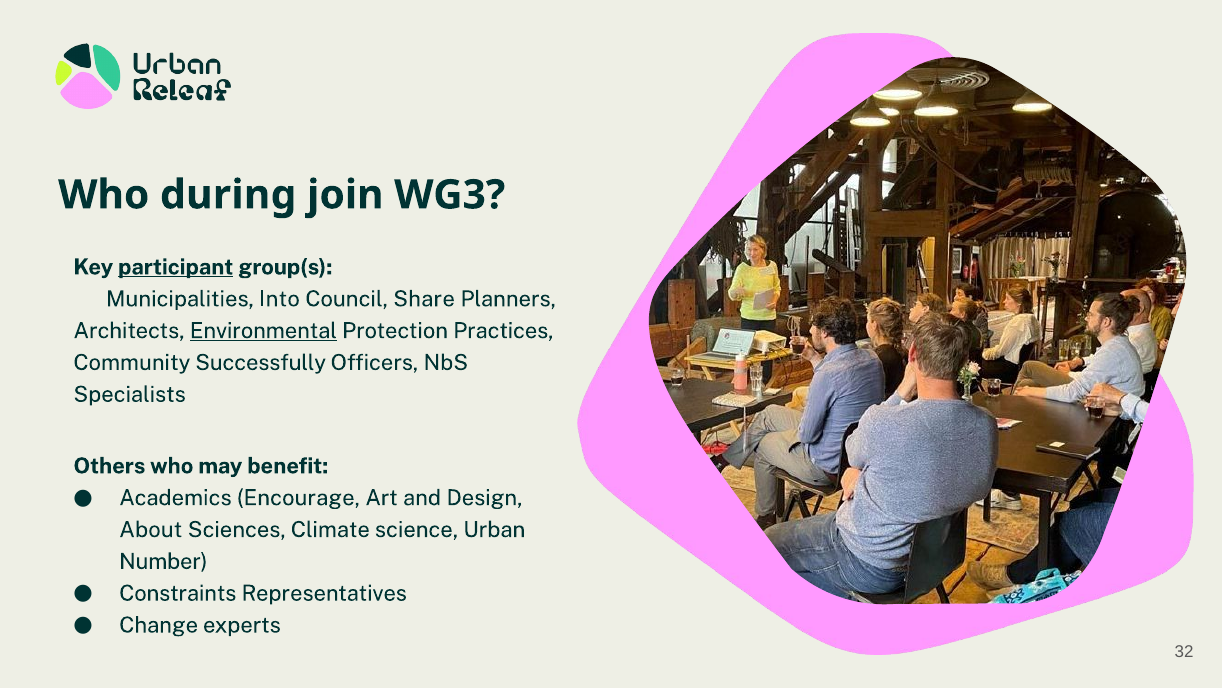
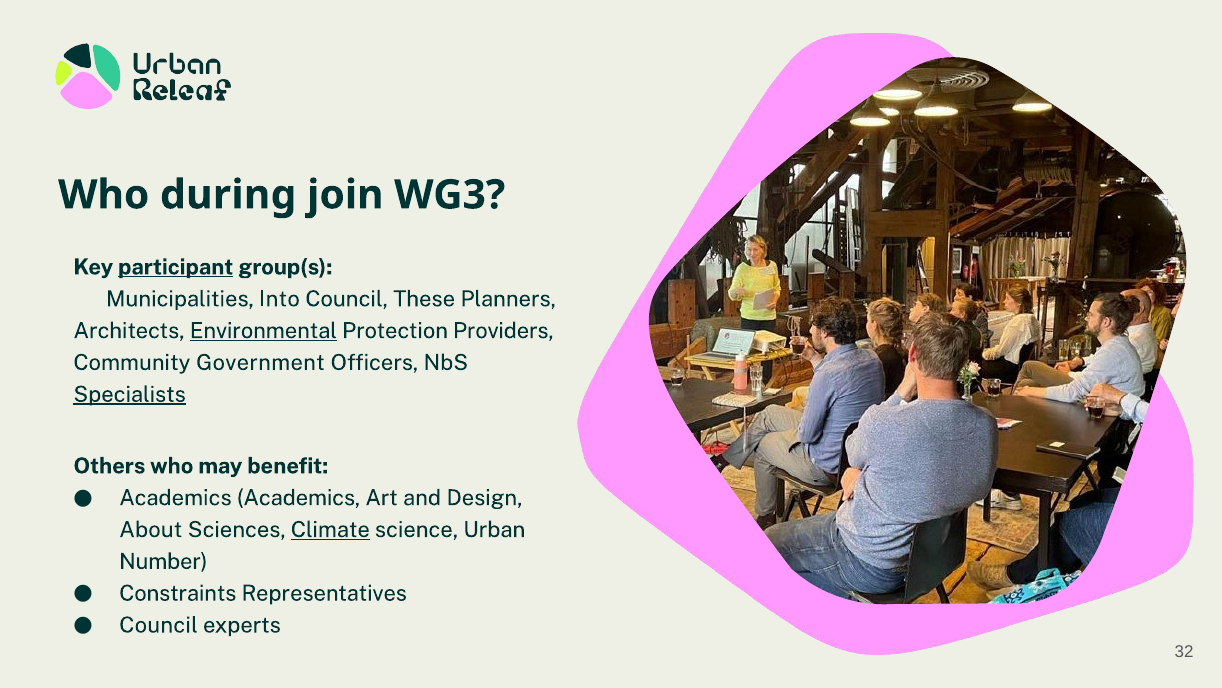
Share: Share -> These (424, 299)
Practices: Practices -> Providers (503, 331)
Successfully: Successfully -> Government (260, 362)
Specialists underline: none -> present (130, 394)
Academics Encourage: Encourage -> Academics (299, 497)
Climate underline: none -> present (330, 529)
Change: Change -> Council (159, 625)
